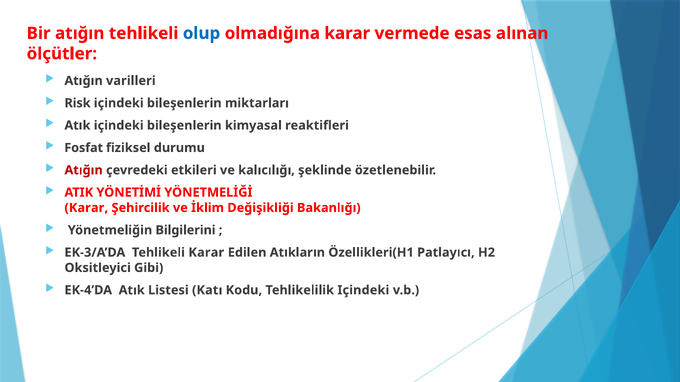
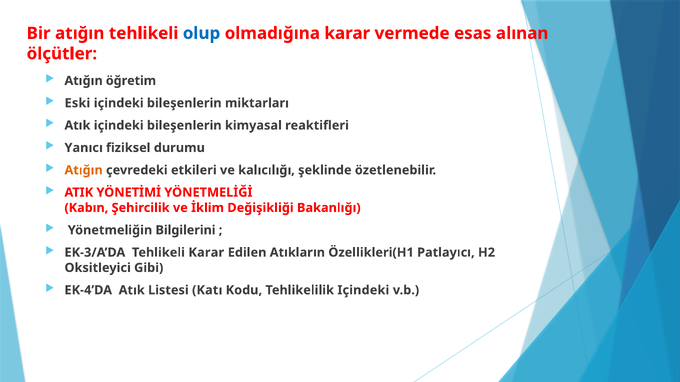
varilleri: varilleri -> öğretim (131, 81)
Risk: Risk -> Eski (77, 103)
Fosfat: Fosfat -> Yanıcı (84, 148)
Atığın colour: red -> orange (84, 170)
Karar: Karar -> Kabın (86, 208)
